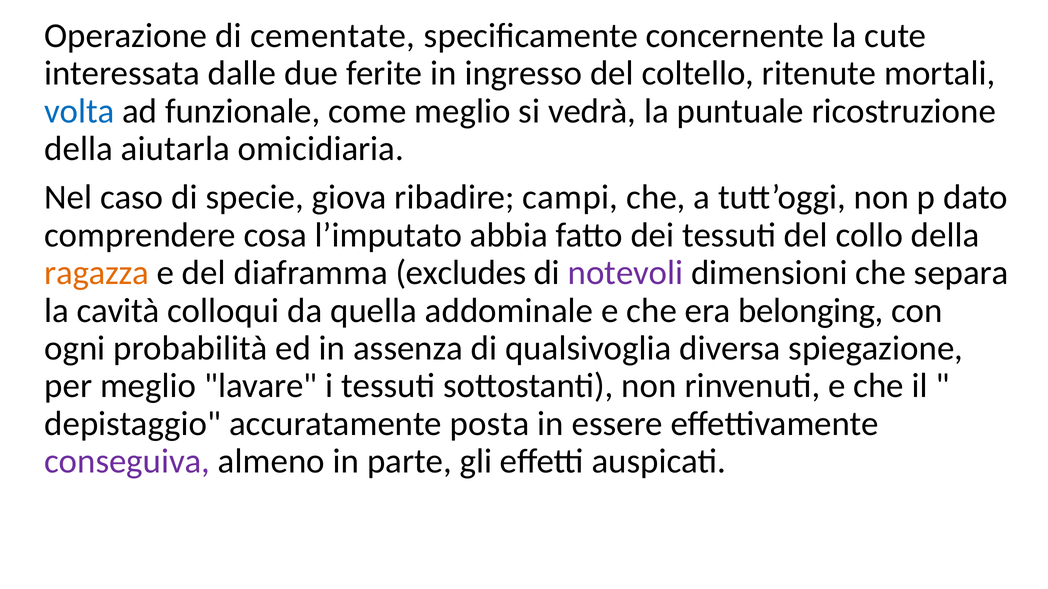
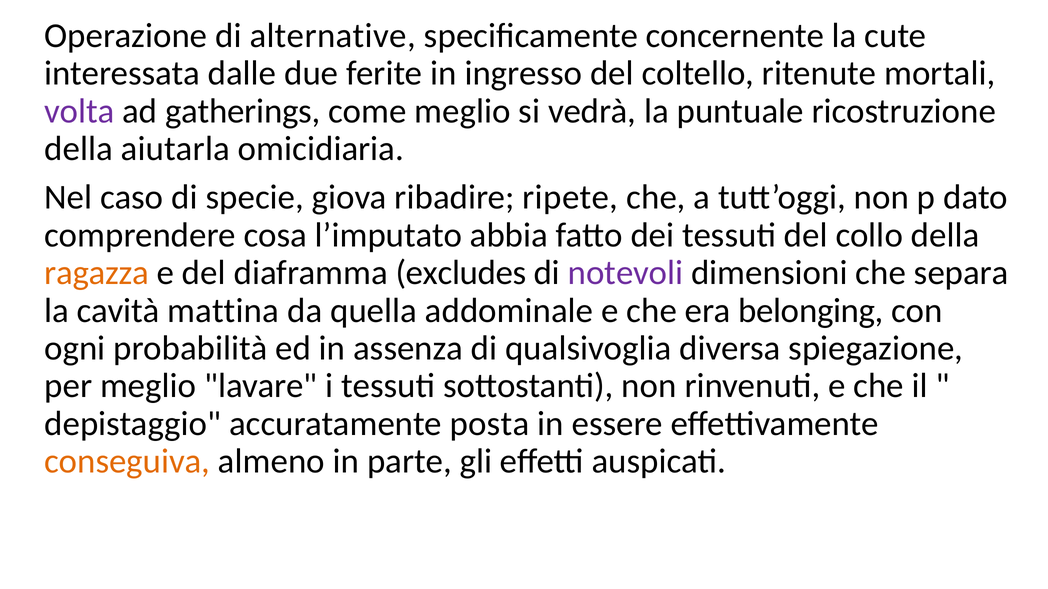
cementate: cementate -> alternative (333, 36)
volta colour: blue -> purple (79, 111)
funzionale: funzionale -> gatherings (243, 111)
campi: campi -> ripete (570, 198)
colloqui: colloqui -> mattina (223, 311)
conseguiva colour: purple -> orange (127, 462)
